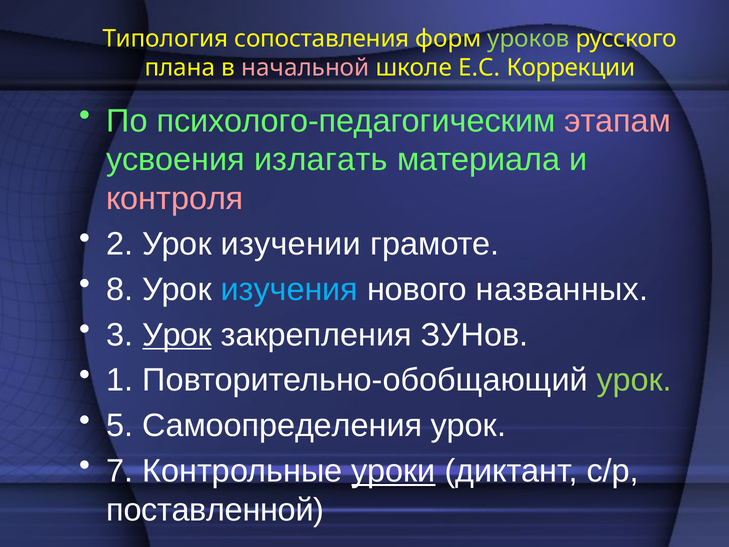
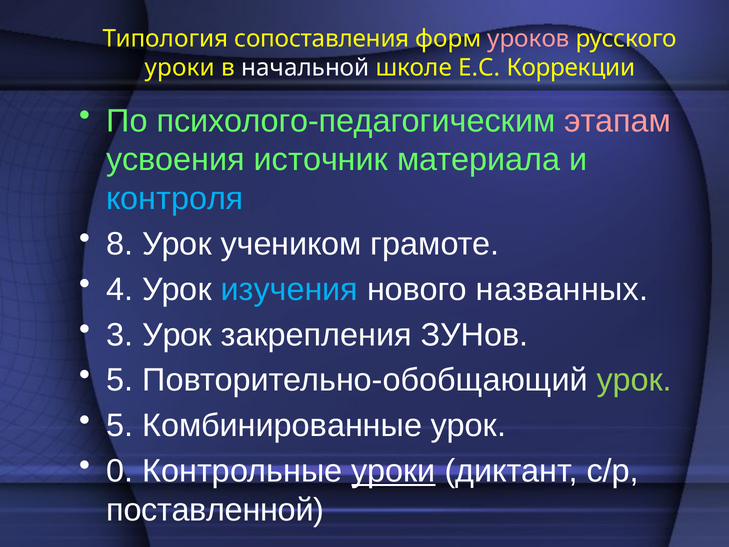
уроков colour: light green -> pink (529, 39)
плана: плана -> уроки (180, 68)
начальной colour: pink -> white (305, 68)
излагать: излагать -> источник (321, 160)
контроля colour: pink -> light blue (175, 199)
2: 2 -> 8 (120, 244)
изучении: изучении -> учеником (291, 244)
8: 8 -> 4 (120, 289)
Урок underline: present -> none (177, 335)
1: 1 -> 5 (120, 380)
Самоопределения: Самоопределения -> Комбинированные (282, 425)
7: 7 -> 0 (120, 471)
